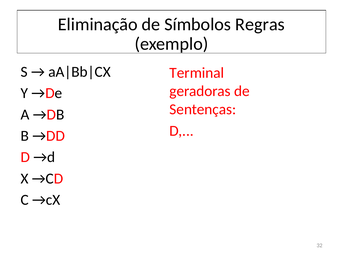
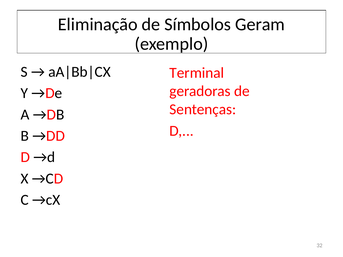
Regras: Regras -> Geram (260, 24)
